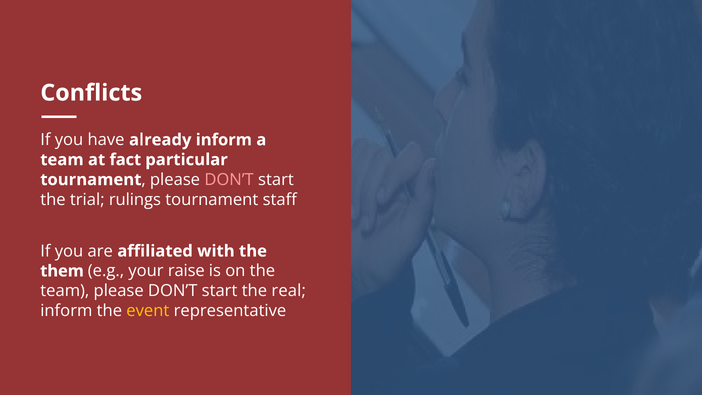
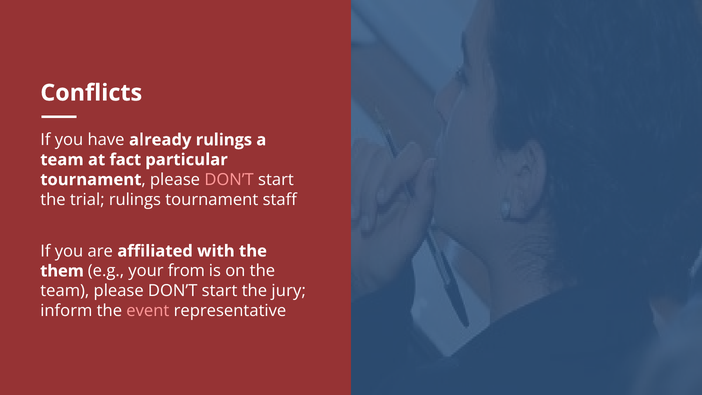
already inform: inform -> rulings (224, 140)
raise: raise -> from (186, 271)
real: real -> jury (289, 291)
event colour: yellow -> pink (148, 311)
